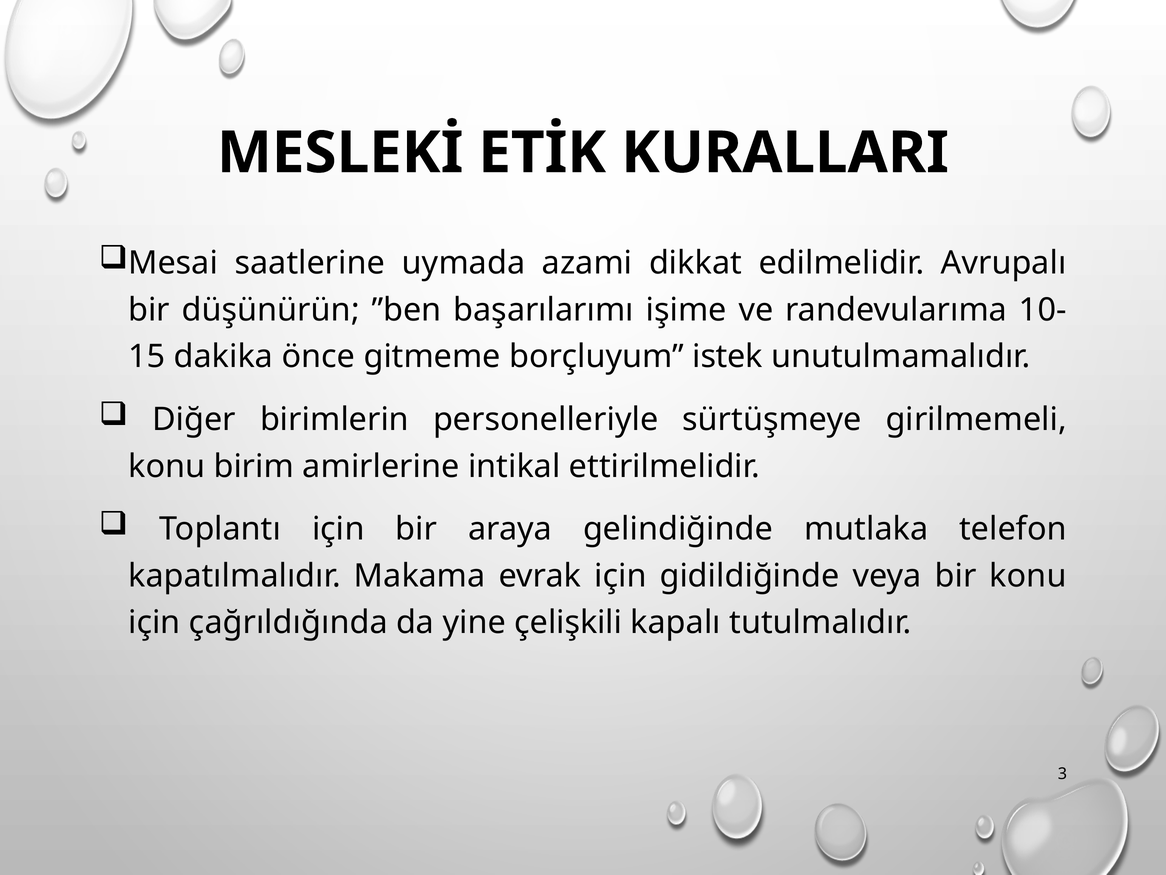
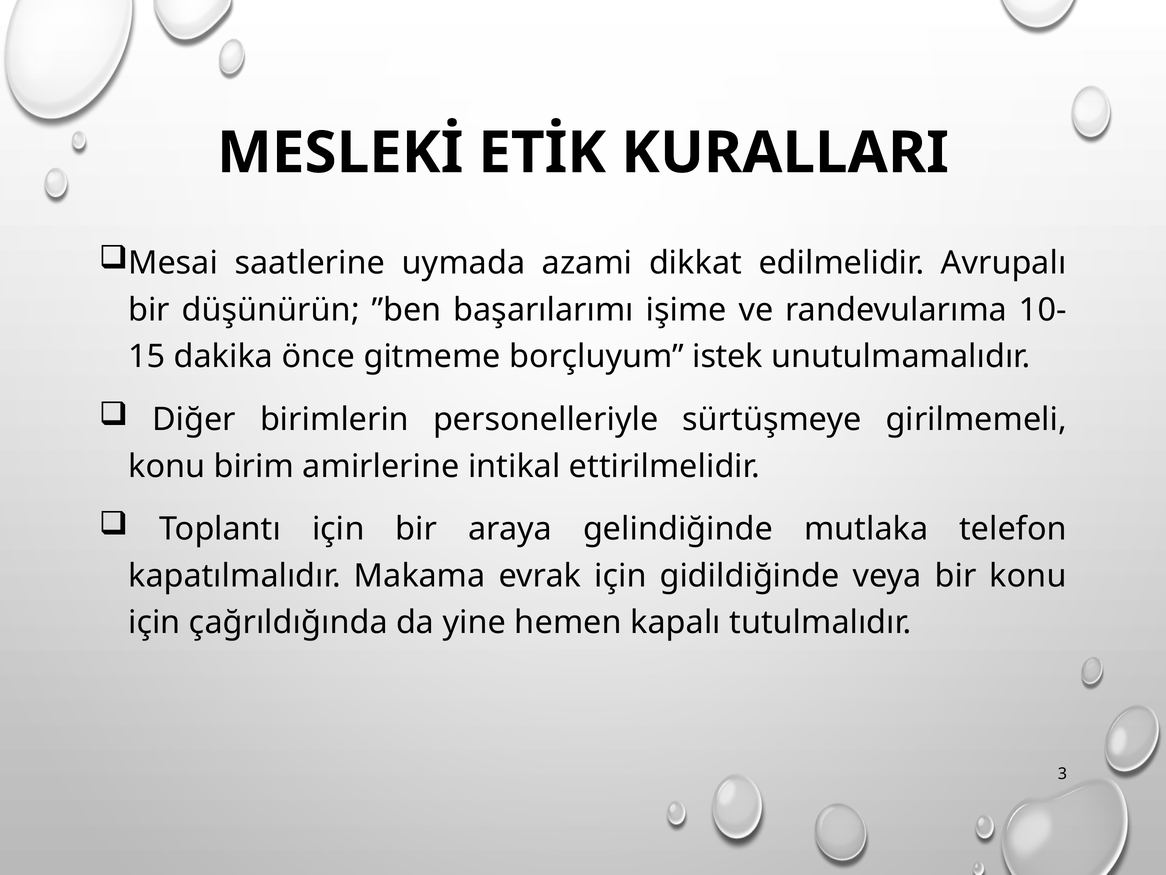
çelişkili: çelişkili -> hemen (568, 622)
